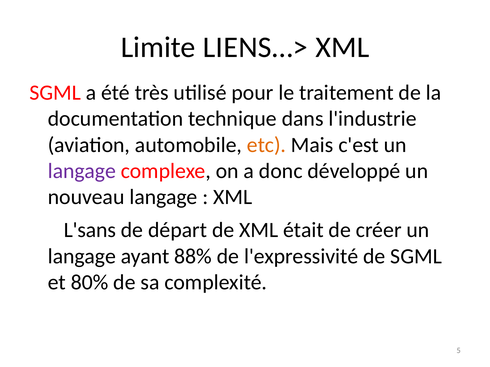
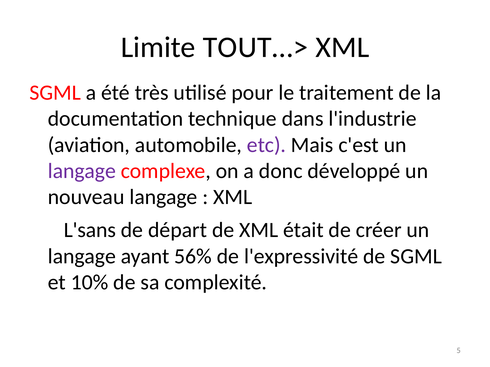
LIENS…>: LIENS…> -> TOUT…> (255, 47)
etc colour: orange -> purple (266, 145)
88%: 88% -> 56% (193, 257)
80%: 80% -> 10% (90, 283)
